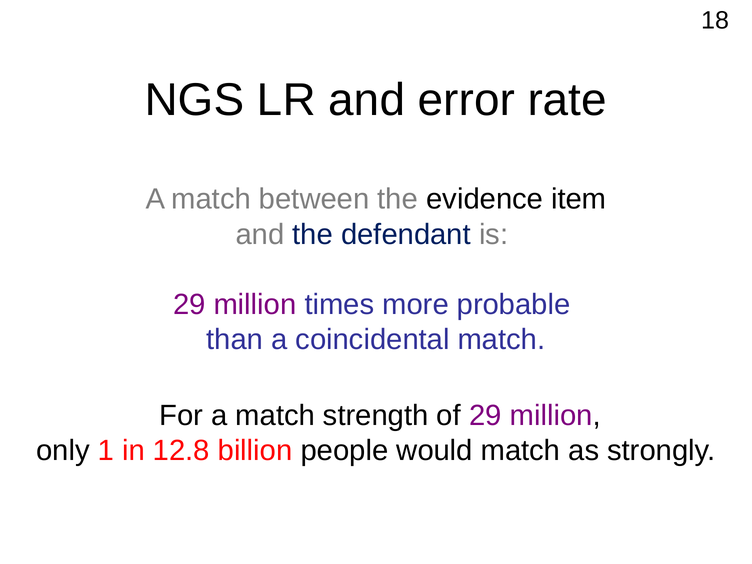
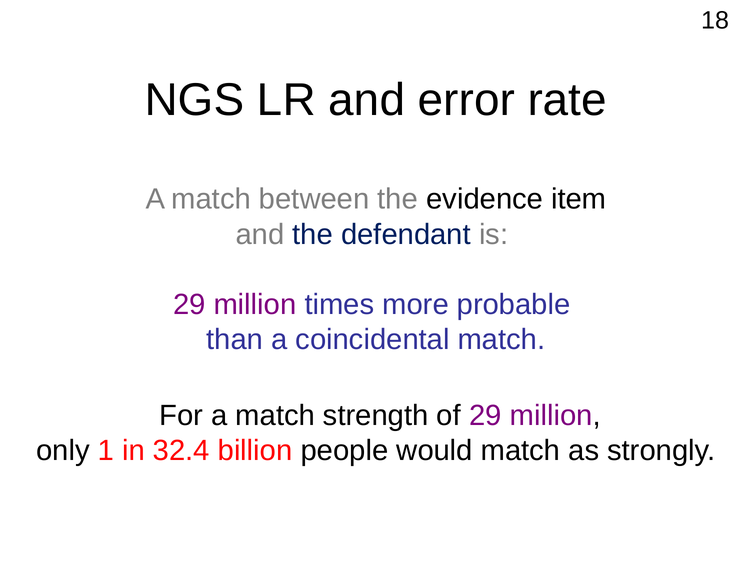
12.8: 12.8 -> 32.4 (181, 451)
